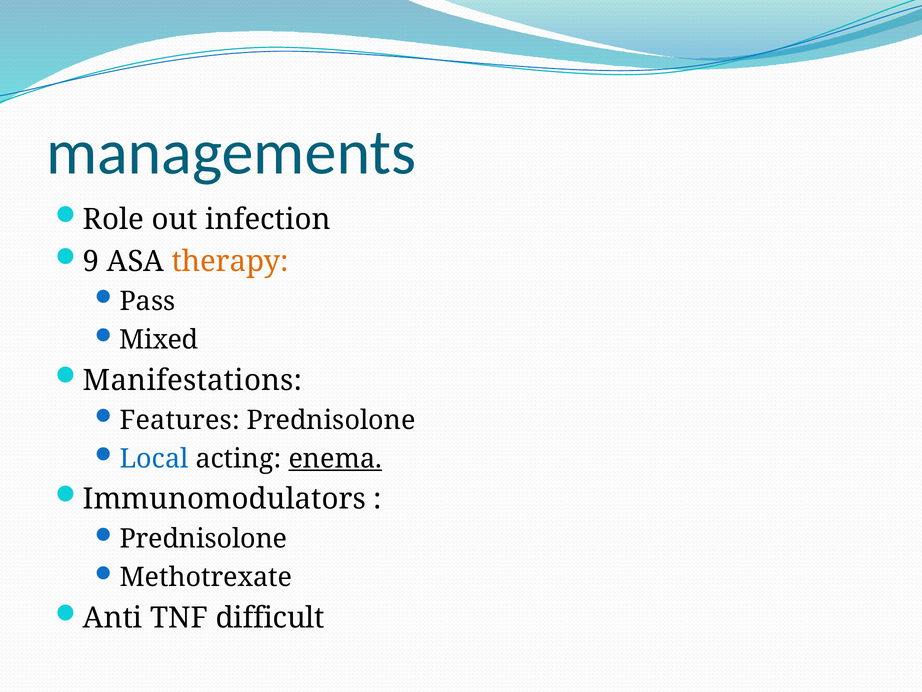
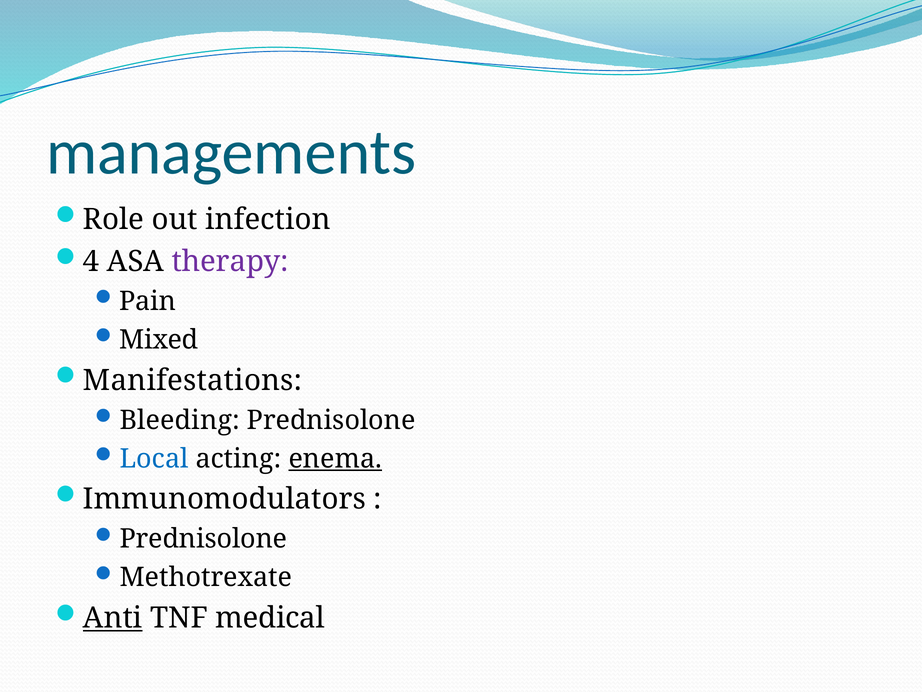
9: 9 -> 4 (91, 261)
therapy colour: orange -> purple (230, 261)
Pass: Pass -> Pain (148, 301)
Features: Features -> Bleeding (180, 420)
Anti underline: none -> present (113, 618)
difficult: difficult -> medical (270, 618)
